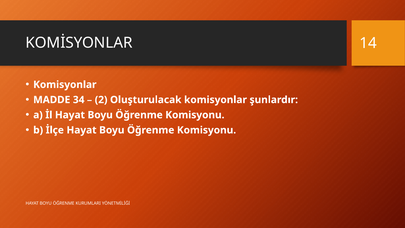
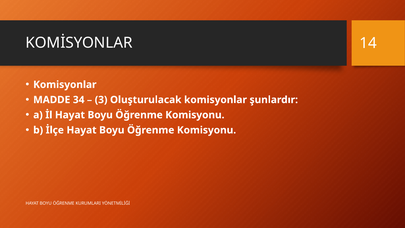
2: 2 -> 3 (101, 100)
